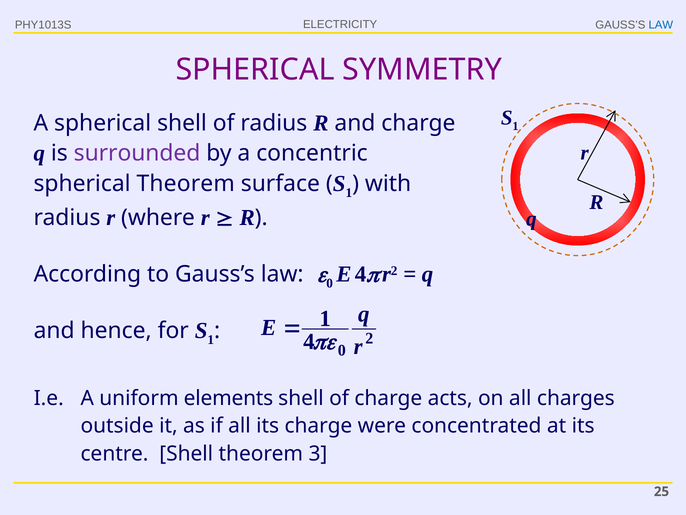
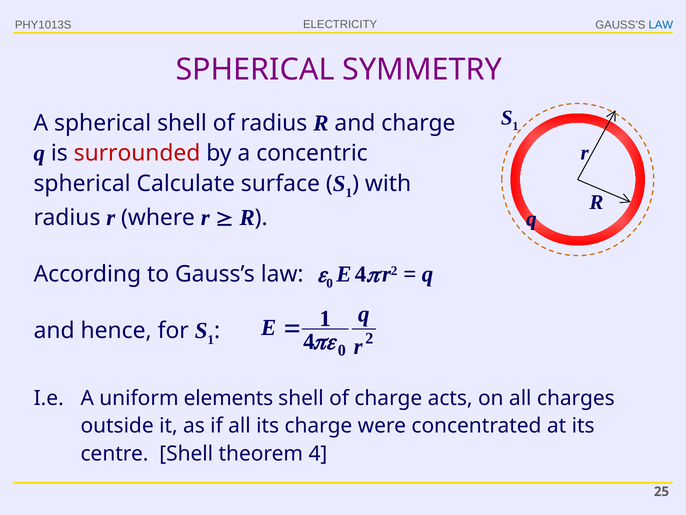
surrounded colour: purple -> red (137, 153)
spherical Theorem: Theorem -> Calculate (186, 184)
theorem 3: 3 -> 4 (318, 453)
